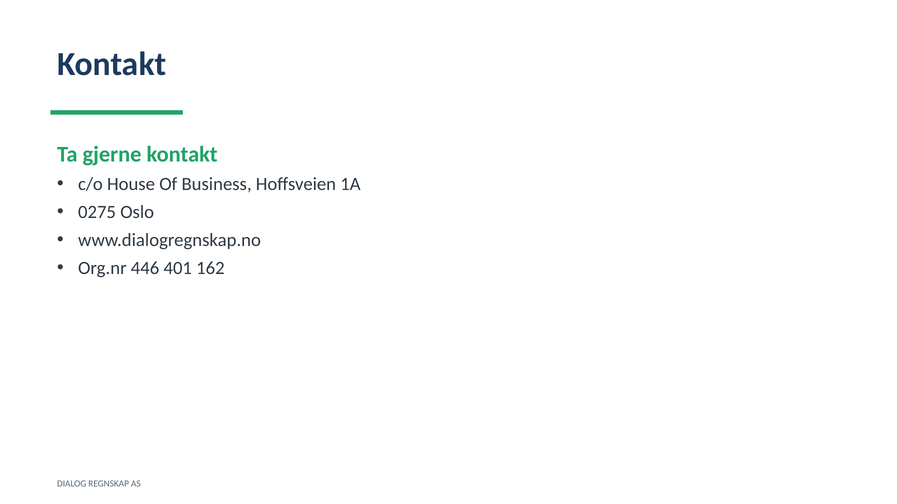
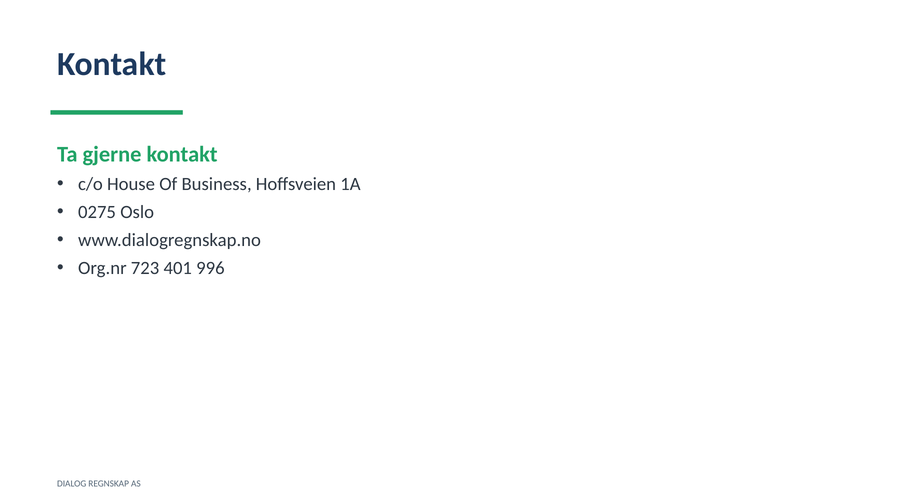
446: 446 -> 723 (145, 269)
162: 162 -> 996 (210, 269)
